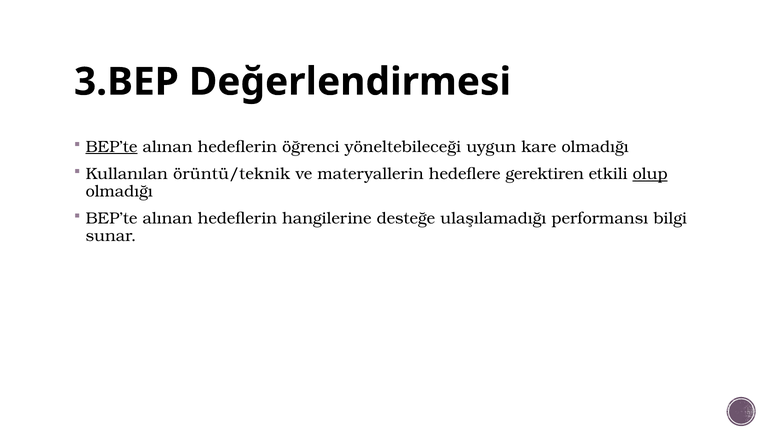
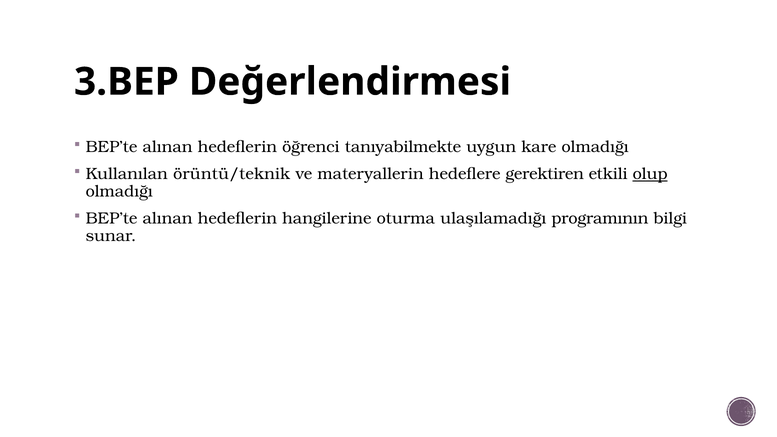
BEP’te underline: present -> none (112, 147)
yöneltebileceği: yöneltebileceği -> tanıyabilmekte (403, 147)
desteğe: desteğe -> oturma (406, 219)
performansı: performansı -> programının (600, 219)
